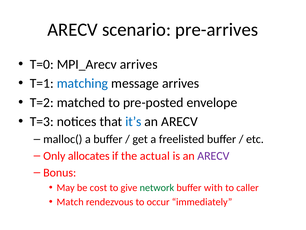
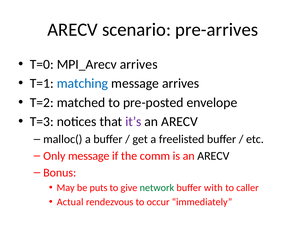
it’s colour: blue -> purple (133, 121)
Only allocates: allocates -> message (89, 156)
actual: actual -> comm (155, 156)
ARECV colour: purple -> black (213, 156)
cost: cost -> puts (99, 187)
Match: Match -> Actual (70, 202)
